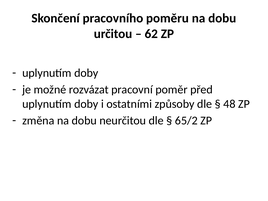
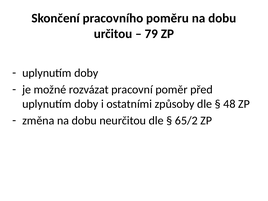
62: 62 -> 79 (151, 34)
